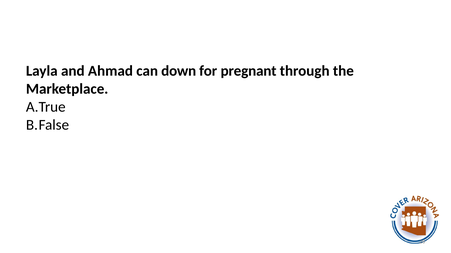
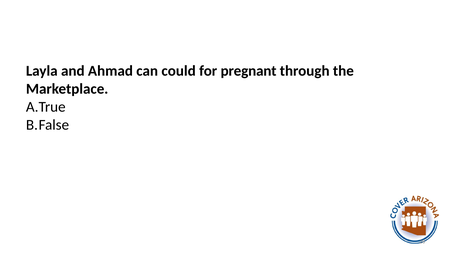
down: down -> could (179, 71)
